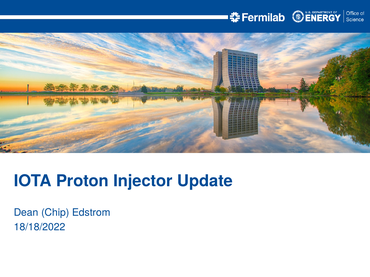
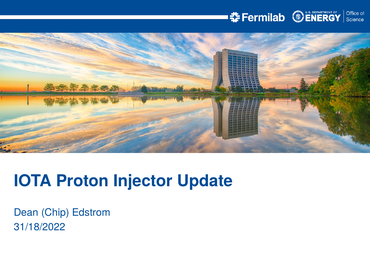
18/18/2022: 18/18/2022 -> 31/18/2022 (40, 227)
